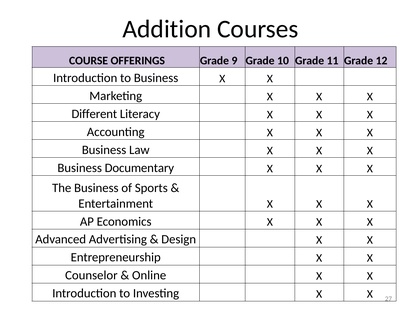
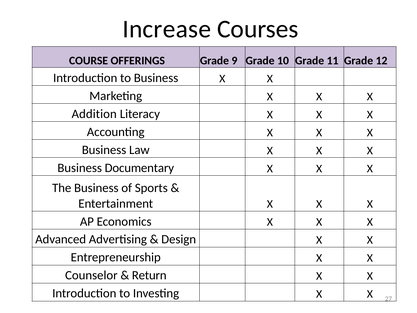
Addition: Addition -> Increase (167, 29)
Different: Different -> Addition (94, 114)
Online: Online -> Return (149, 275)
